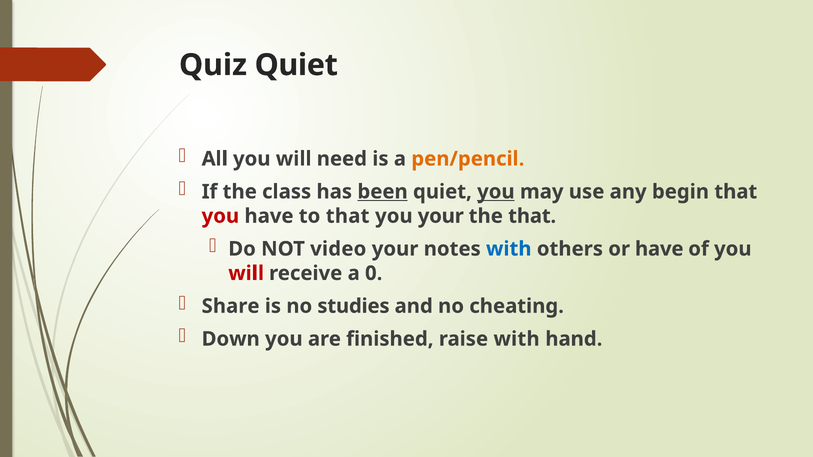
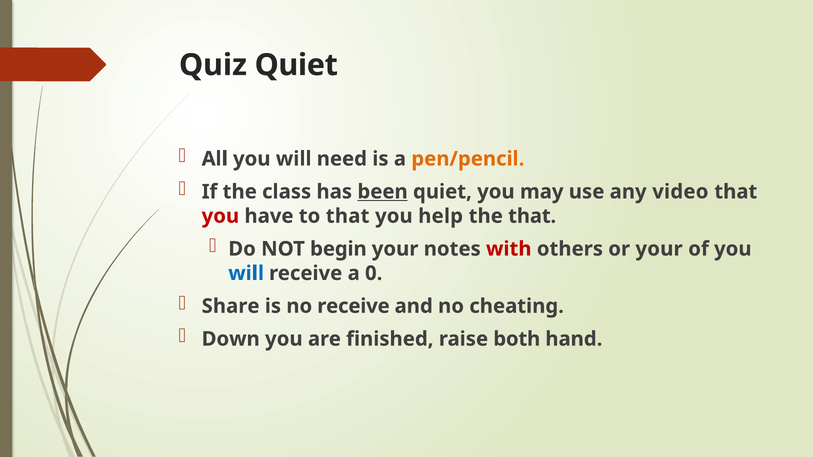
you underline: present -> none (496, 192)
begin: begin -> video (680, 192)
you your: your -> help (441, 216)
video: video -> begin (338, 249)
with colour: blue -> red (509, 249)
or have: have -> your (659, 249)
will colour: red -> blue (246, 273)
no studies: studies -> receive (353, 306)
raise with: with -> both (517, 339)
